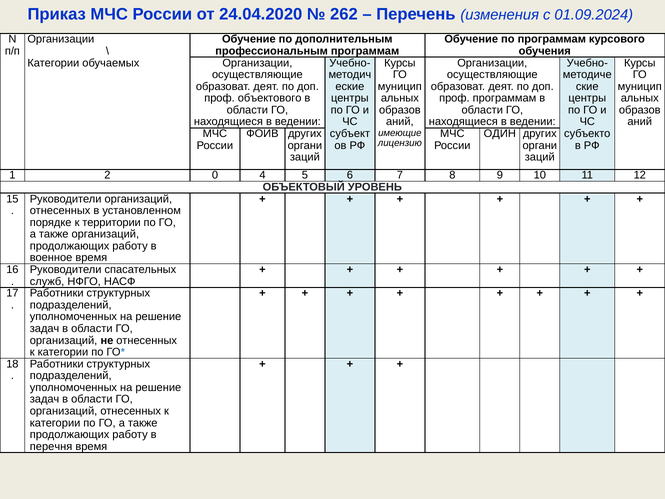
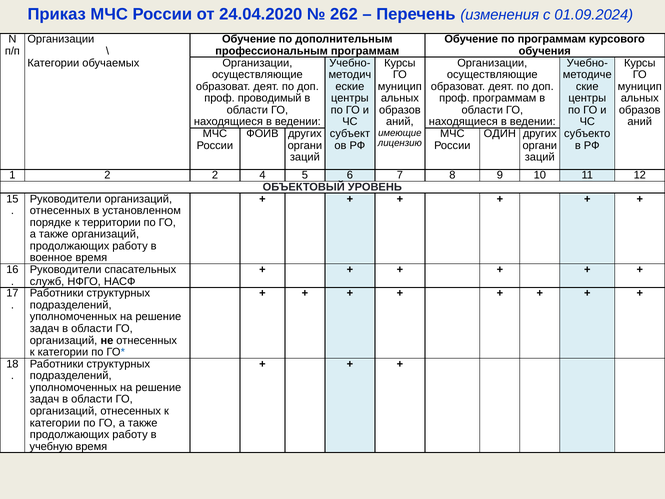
объектового: объектового -> проводимый (270, 98)
2 0: 0 -> 2 (215, 175)
перечня: перечня -> учебную (51, 446)
